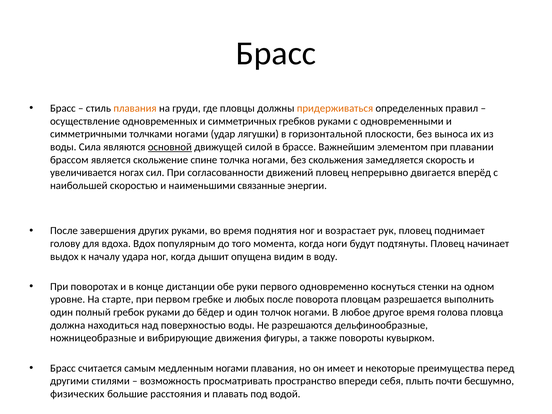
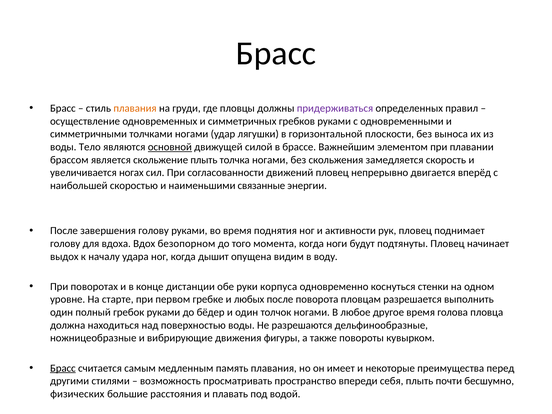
придерживаться colour: orange -> purple (335, 108)
Сила: Сила -> Тело (90, 147)
скольжение спине: спине -> плыть (204, 160)
завершения других: других -> голову (154, 231)
возрастает: возрастает -> активности (350, 231)
популярным: популярным -> безопорном (186, 244)
первого: первого -> корпуса (279, 287)
Брасс underline: none -> present (63, 368)
медленным ногами: ногами -> память (232, 368)
